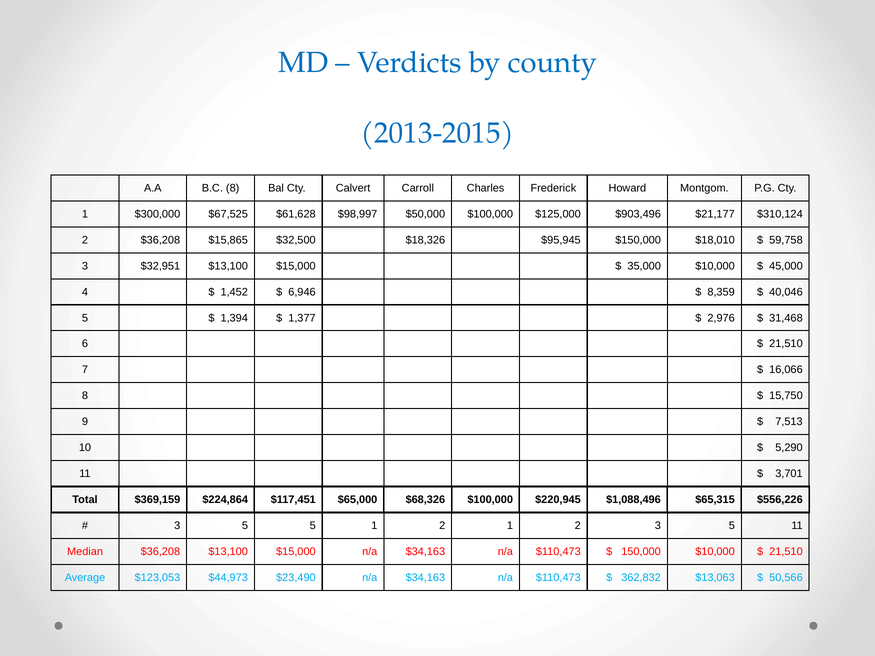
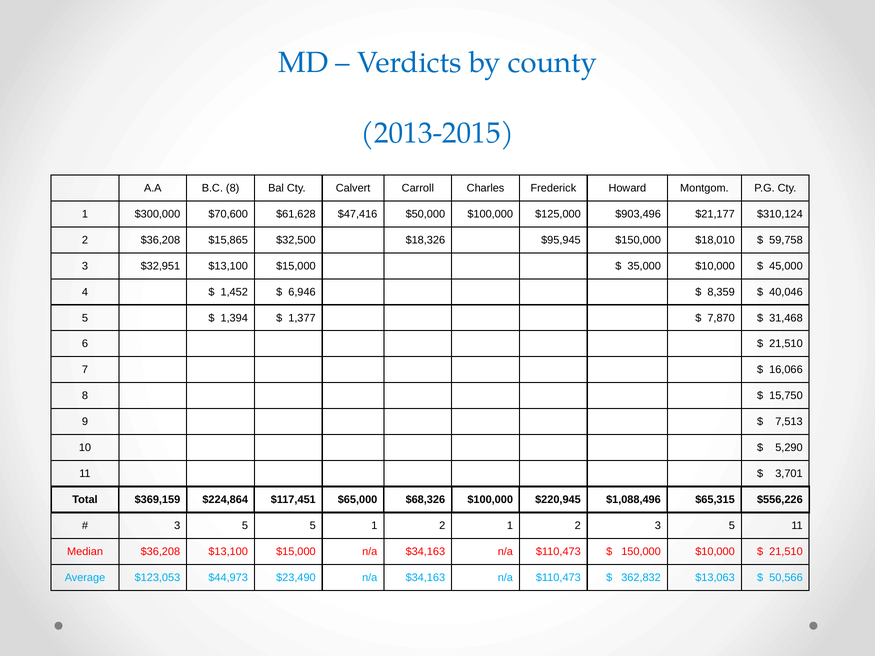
$67,525: $67,525 -> $70,600 (228, 214)
$98,997: $98,997 -> $47,416 (358, 214)
2,976: 2,976 -> 7,870 (721, 318)
